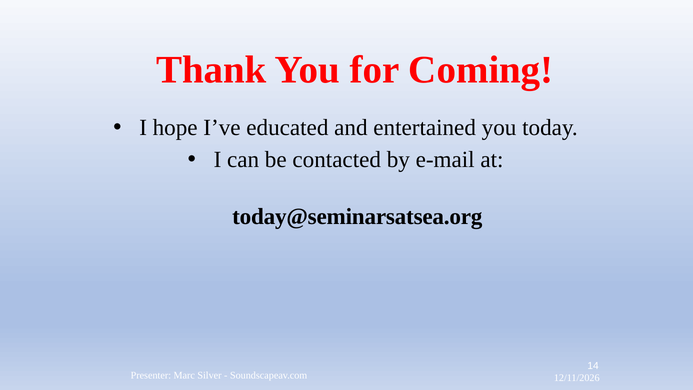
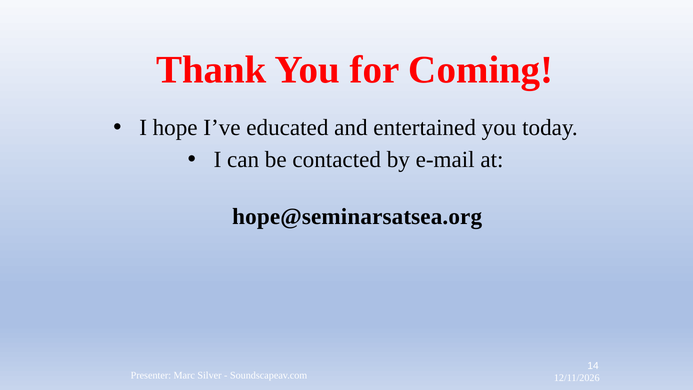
today@seminarsatsea.org: today@seminarsatsea.org -> hope@seminarsatsea.org (357, 216)
